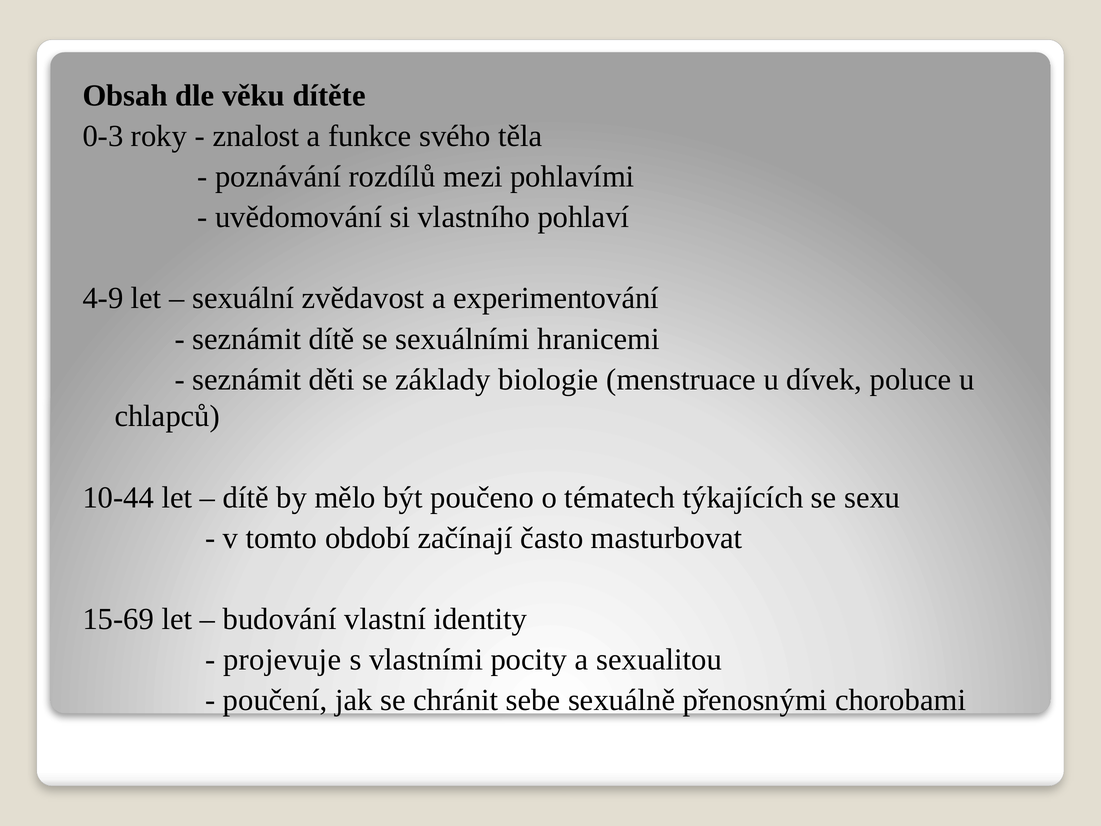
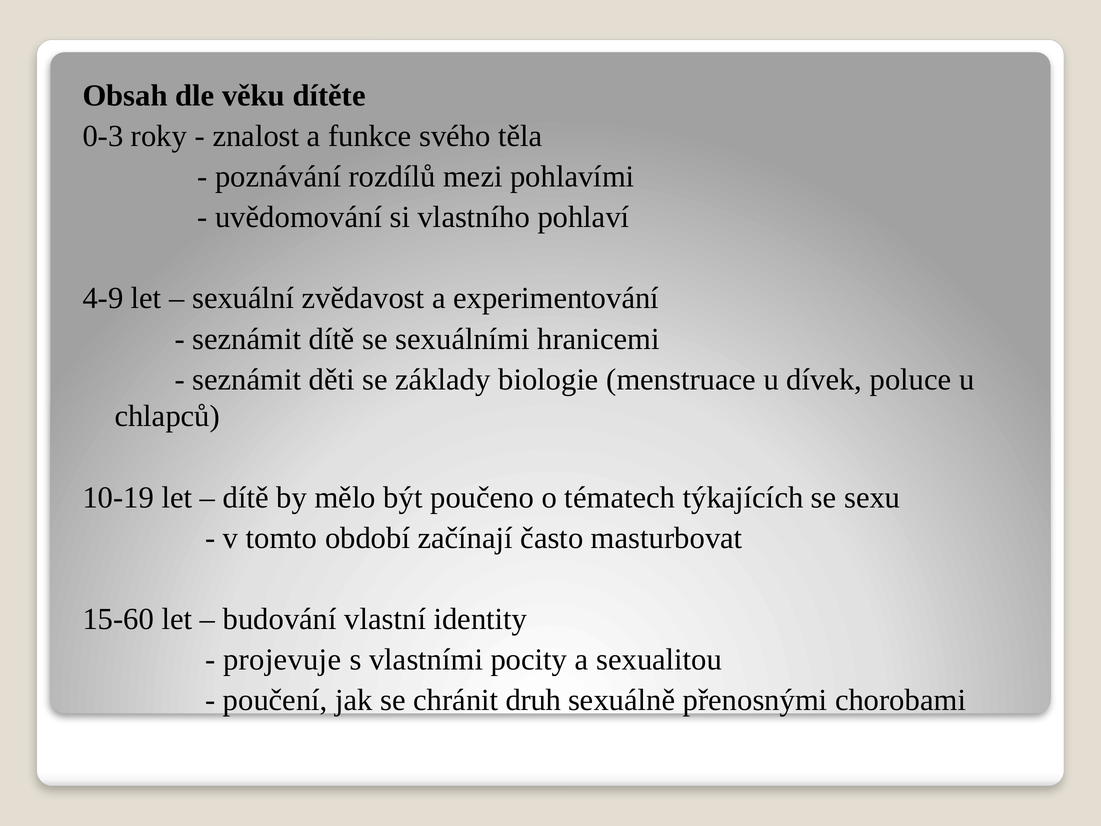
10-44: 10-44 -> 10-19 (118, 497)
15-69: 15-69 -> 15-60 (118, 619)
sebe: sebe -> druh (533, 700)
